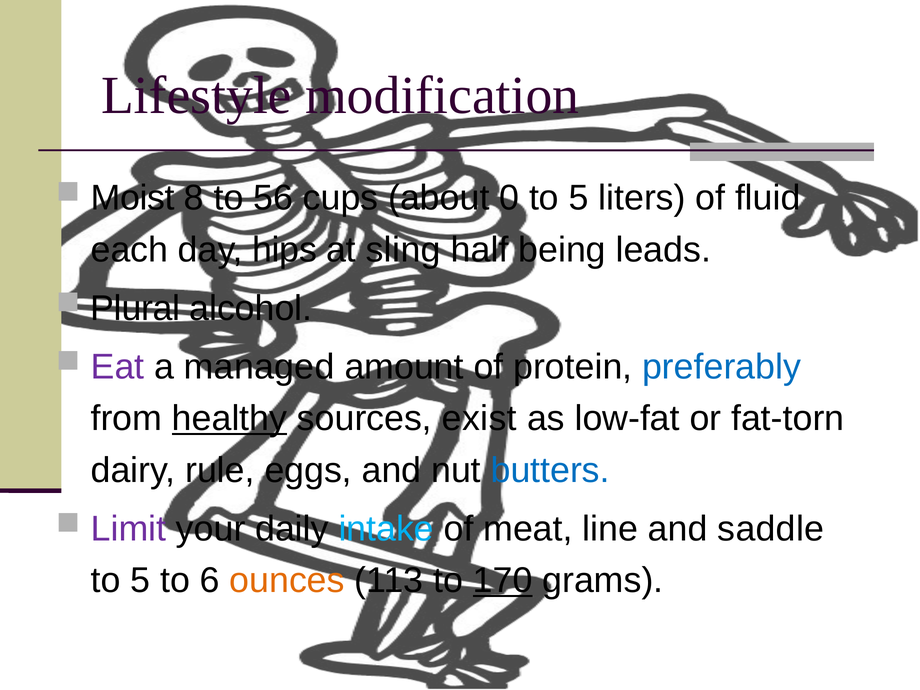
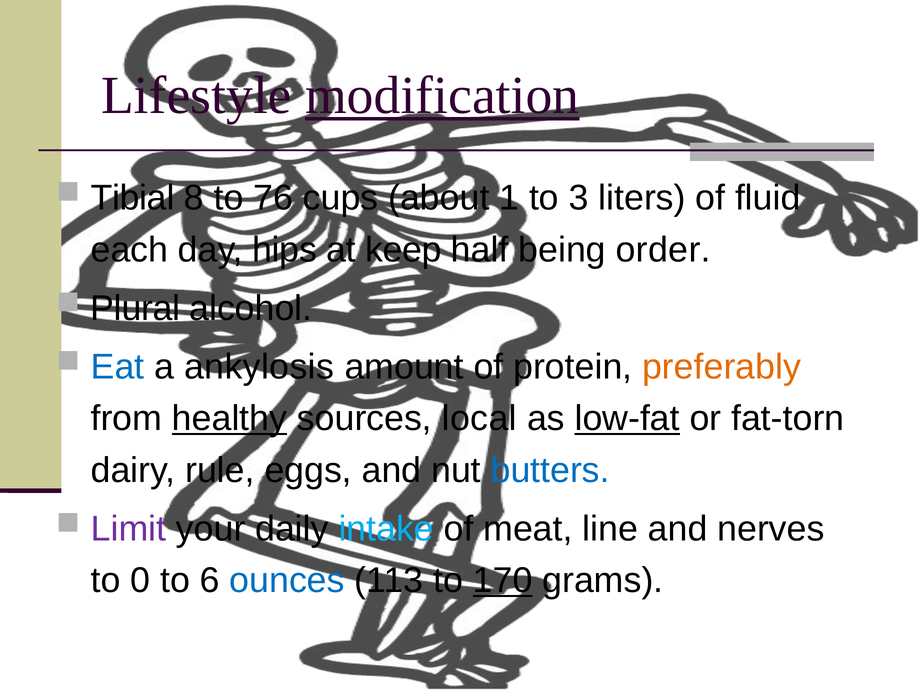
modification underline: none -> present (442, 96)
Moist: Moist -> Tibial (133, 198)
56: 56 -> 76 (273, 198)
0: 0 -> 1 (509, 198)
5: 5 -> 3 (579, 198)
sling: sling -> keep (404, 250)
leads: leads -> order (663, 250)
Eat colour: purple -> blue (118, 367)
managed: managed -> ankylosis (259, 367)
preferably colour: blue -> orange (722, 367)
exist: exist -> local (479, 419)
low-fat underline: none -> present (627, 419)
saddle: saddle -> nerves (771, 529)
5: 5 -> 0 (140, 580)
ounces colour: orange -> blue (287, 580)
